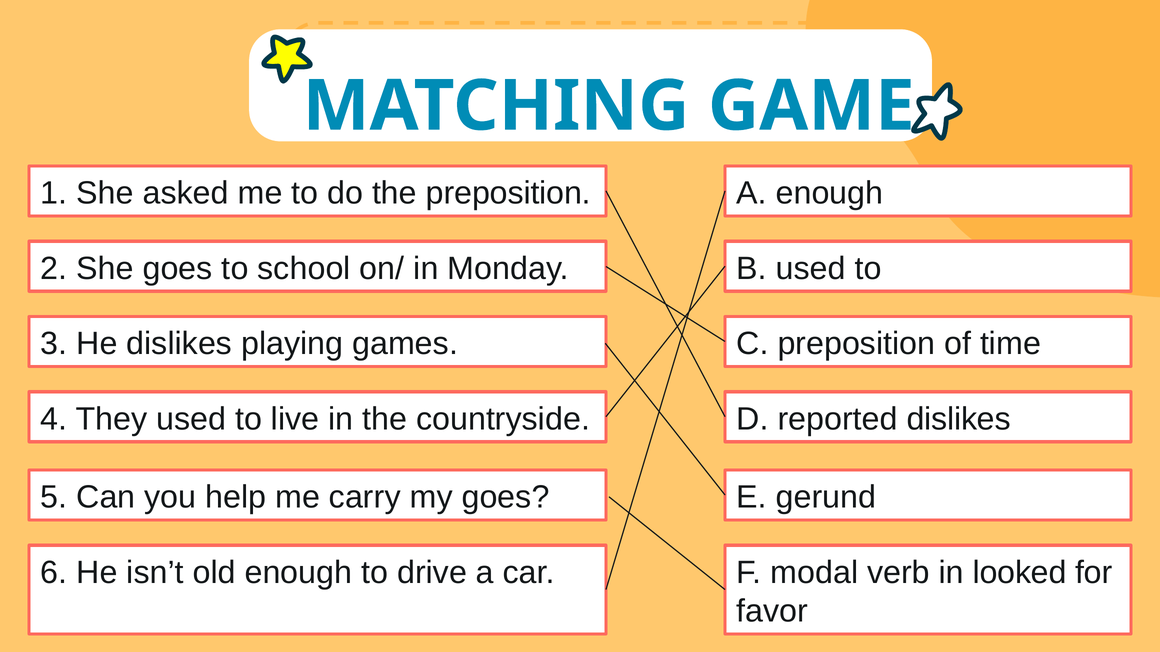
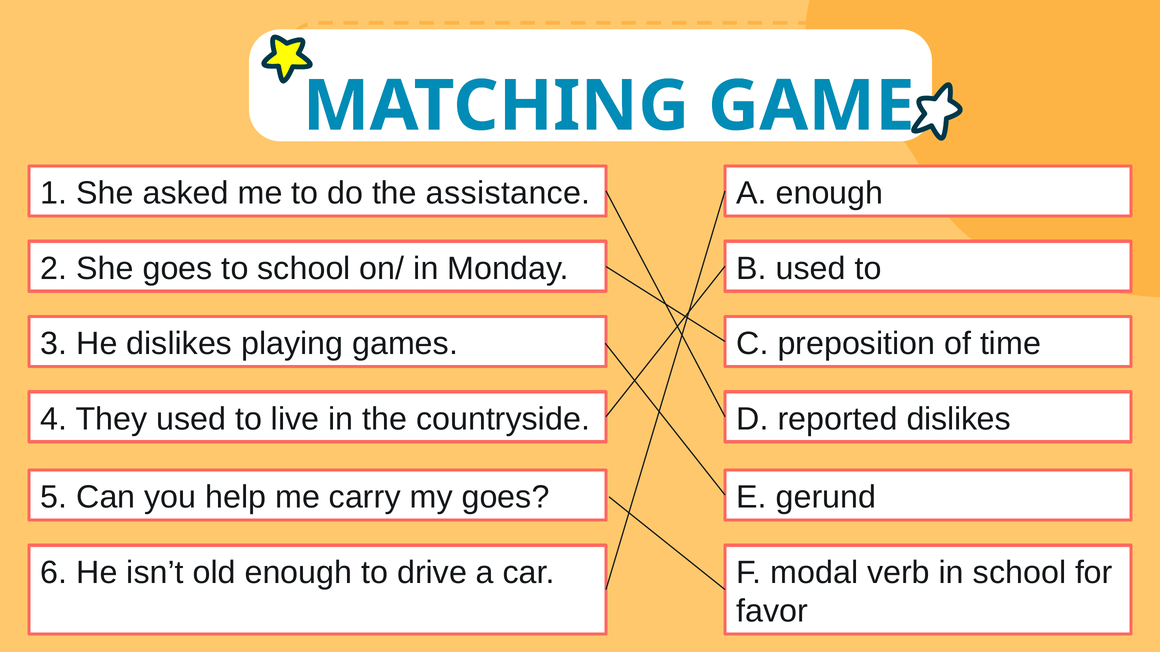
the preposition: preposition -> assistance (508, 193)
in looked: looked -> school (1020, 573)
